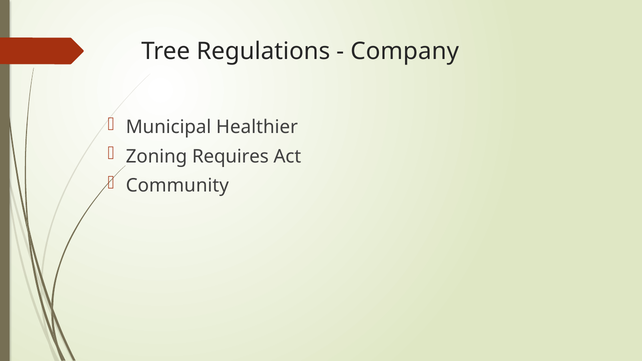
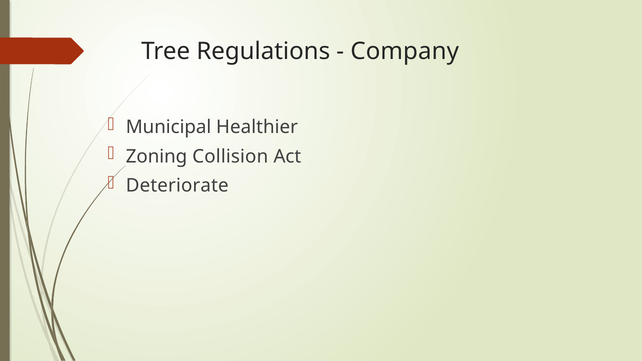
Requires: Requires -> Collision (230, 156)
Community: Community -> Deteriorate (177, 186)
